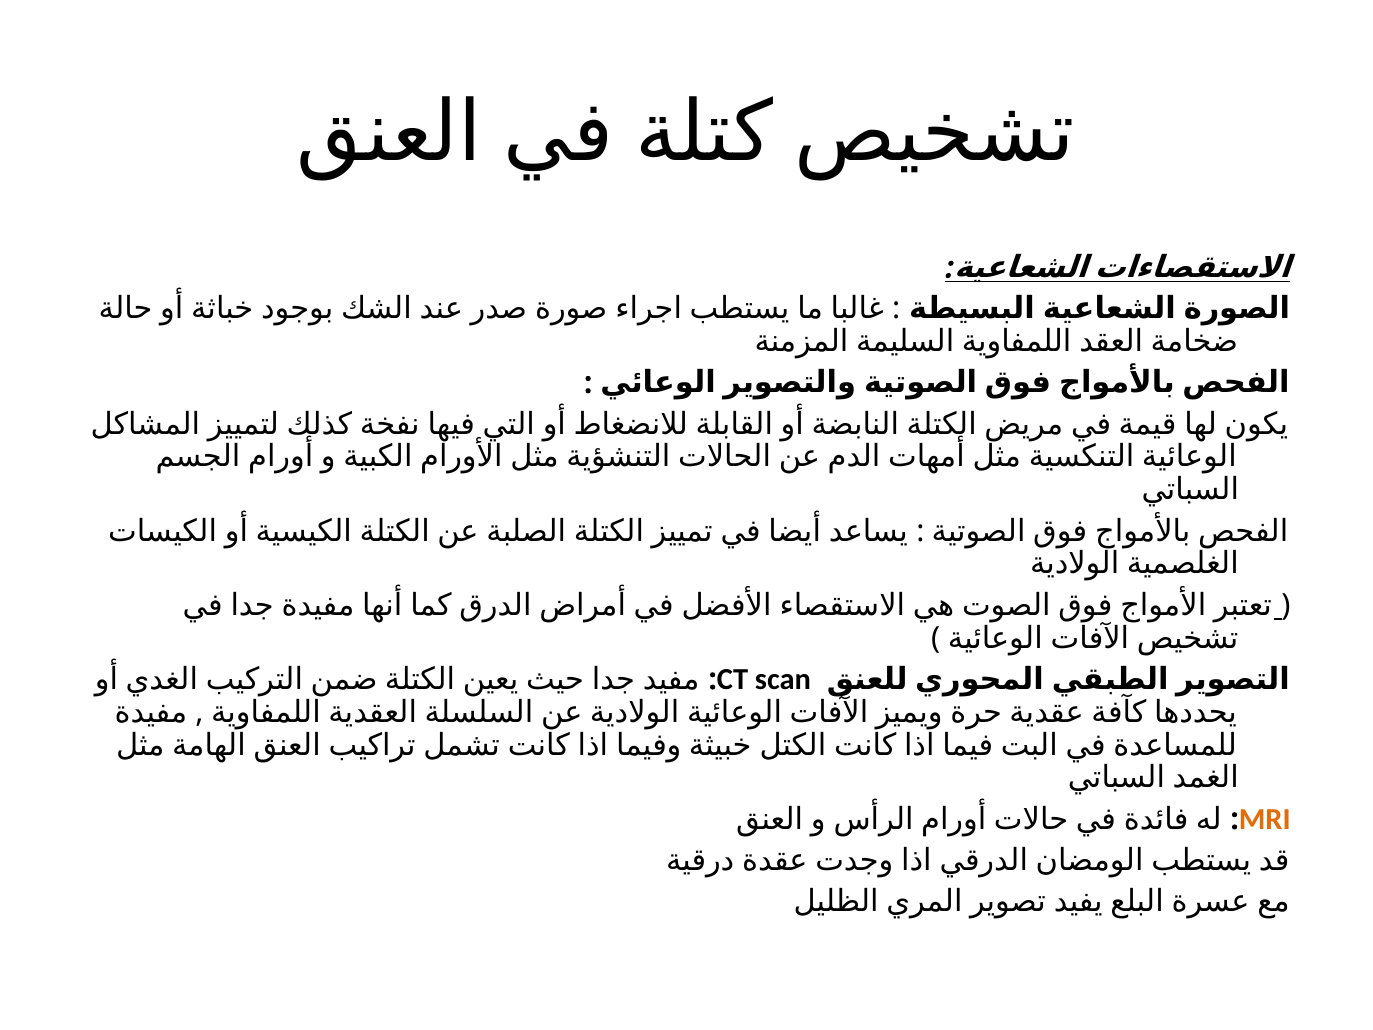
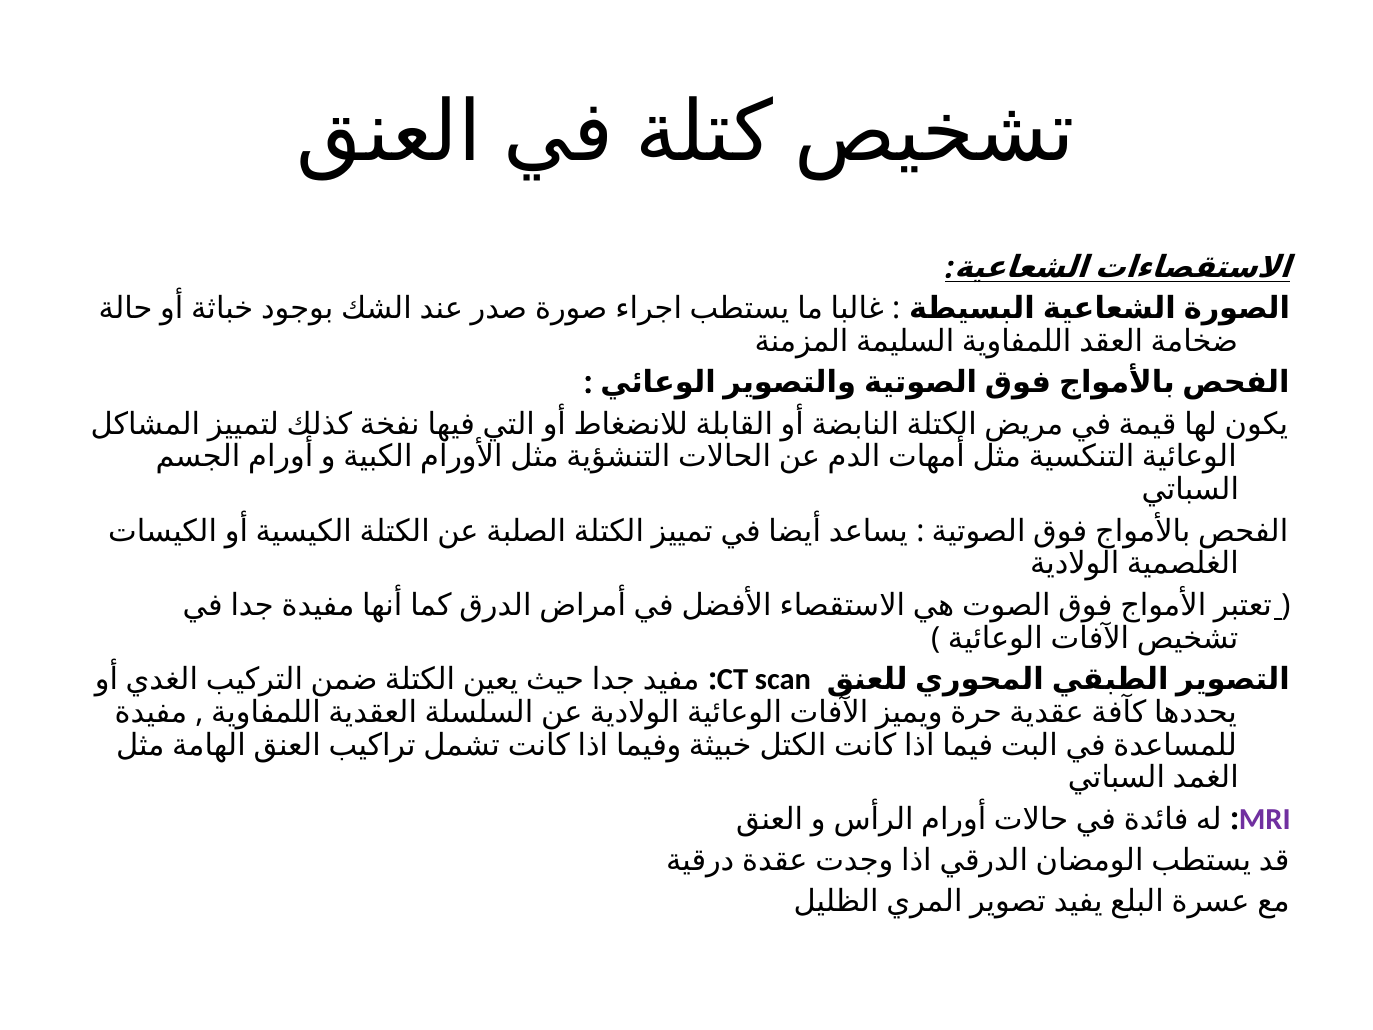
MRI colour: orange -> purple (1265, 819)
